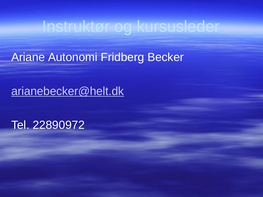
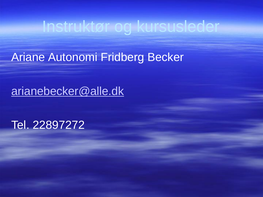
arianebecker@helt.dk: arianebecker@helt.dk -> arianebecker@alle.dk (68, 91)
22890972: 22890972 -> 22897272 (59, 125)
